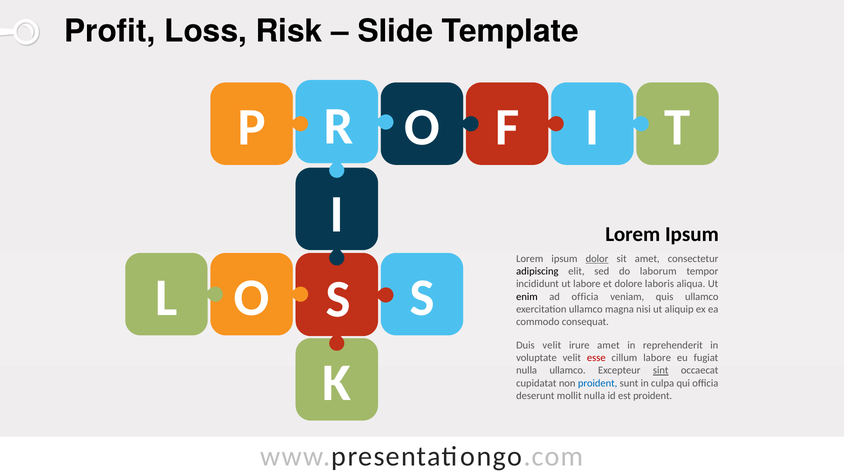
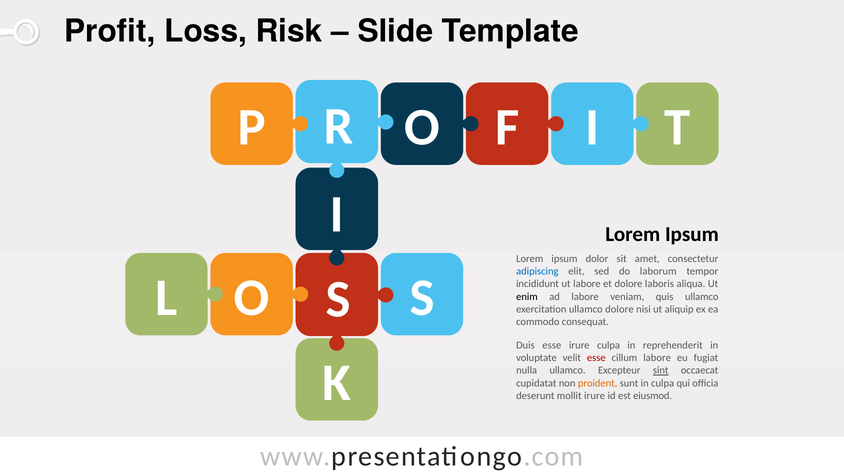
dolor underline: present -> none (597, 258)
adipiscing colour: black -> blue (537, 271)
ad officia: officia -> labore (585, 296)
ullamco magna: magna -> dolore (619, 309)
Duis velit: velit -> esse (552, 345)
irure amet: amet -> culpa (609, 345)
proident colour: blue -> orange (598, 383)
mollit nulla: nulla -> irure (595, 396)
est proident: proident -> eiusmod (653, 396)
